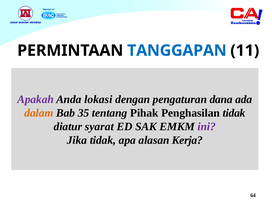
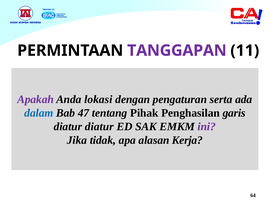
TANGGAPAN colour: blue -> purple (177, 51)
dana: dana -> serta (221, 99)
dalam colour: orange -> blue (39, 113)
35: 35 -> 47 (83, 113)
Penghasilan tidak: tidak -> garis (234, 113)
diatur syarat: syarat -> diatur (99, 127)
